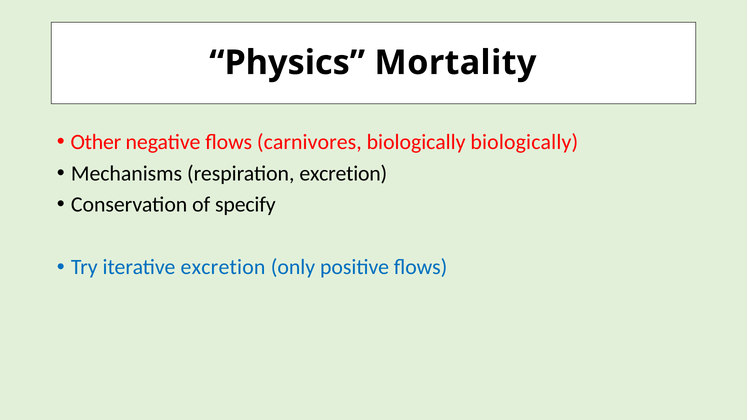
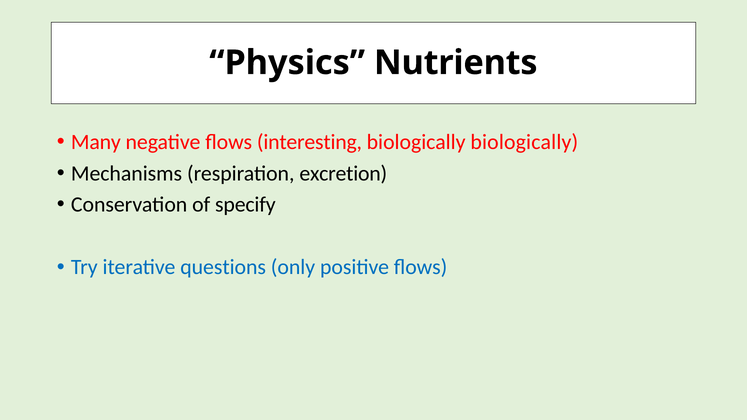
Mortality: Mortality -> Nutrients (456, 63)
Other: Other -> Many (96, 142)
carnivores: carnivores -> interesting (309, 142)
iterative excretion: excretion -> questions (223, 267)
